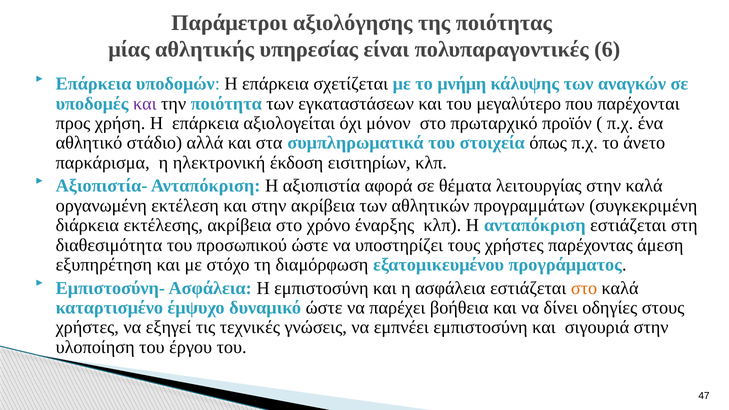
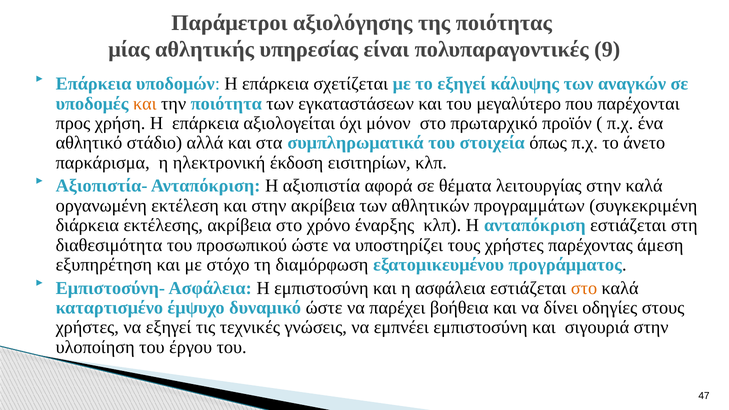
6: 6 -> 9 (607, 50)
το μνήμη: μνήμη -> εξηγεί (462, 84)
και colour: purple -> orange (145, 104)
